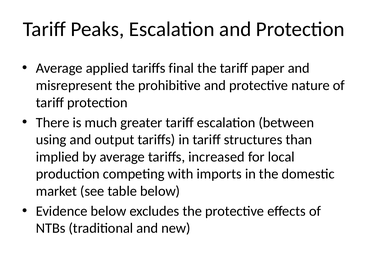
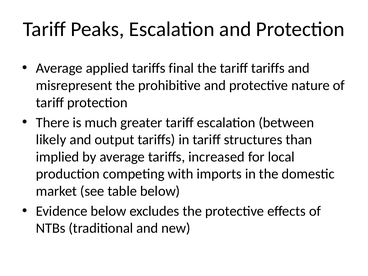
tariff paper: paper -> tariffs (268, 68)
using: using -> likely (51, 140)
